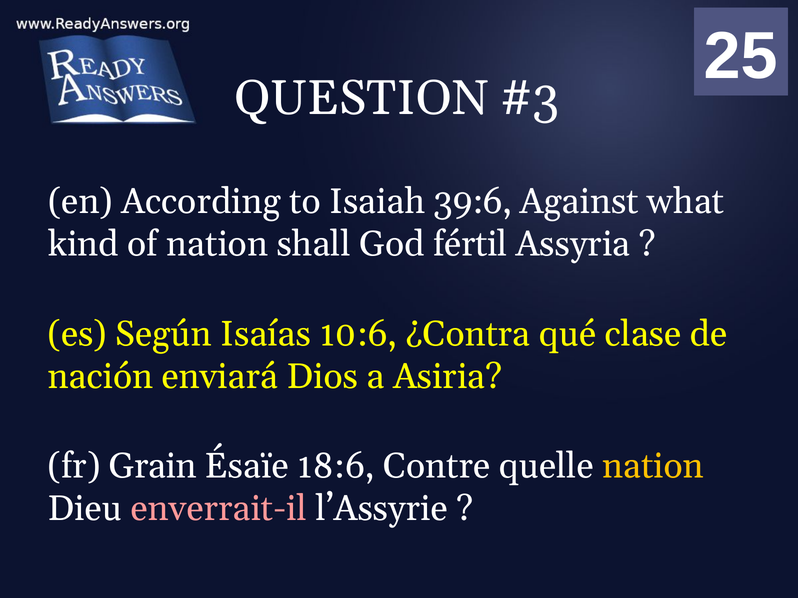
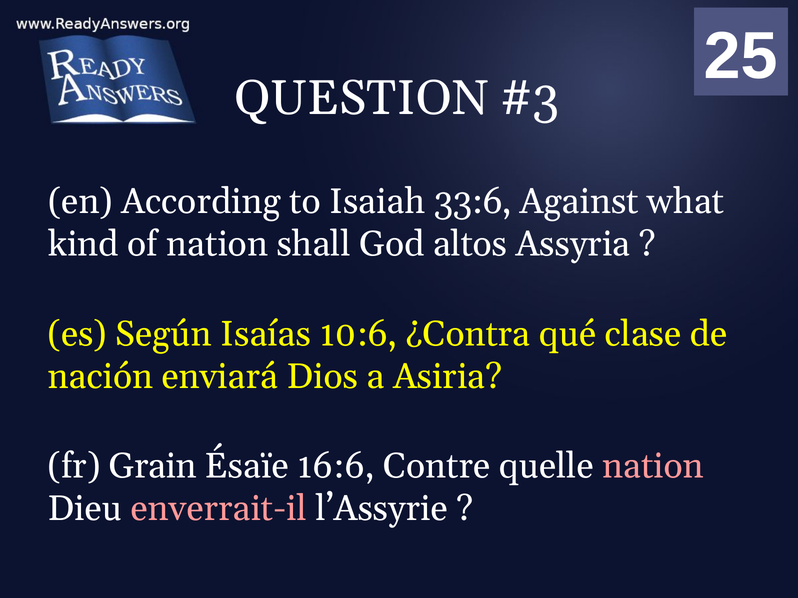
39:6: 39:6 -> 33:6 (473, 202)
fértil: fértil -> altos (470, 244)
18:6: 18:6 -> 16:6 (336, 467)
nation colour: yellow -> pink (653, 467)
